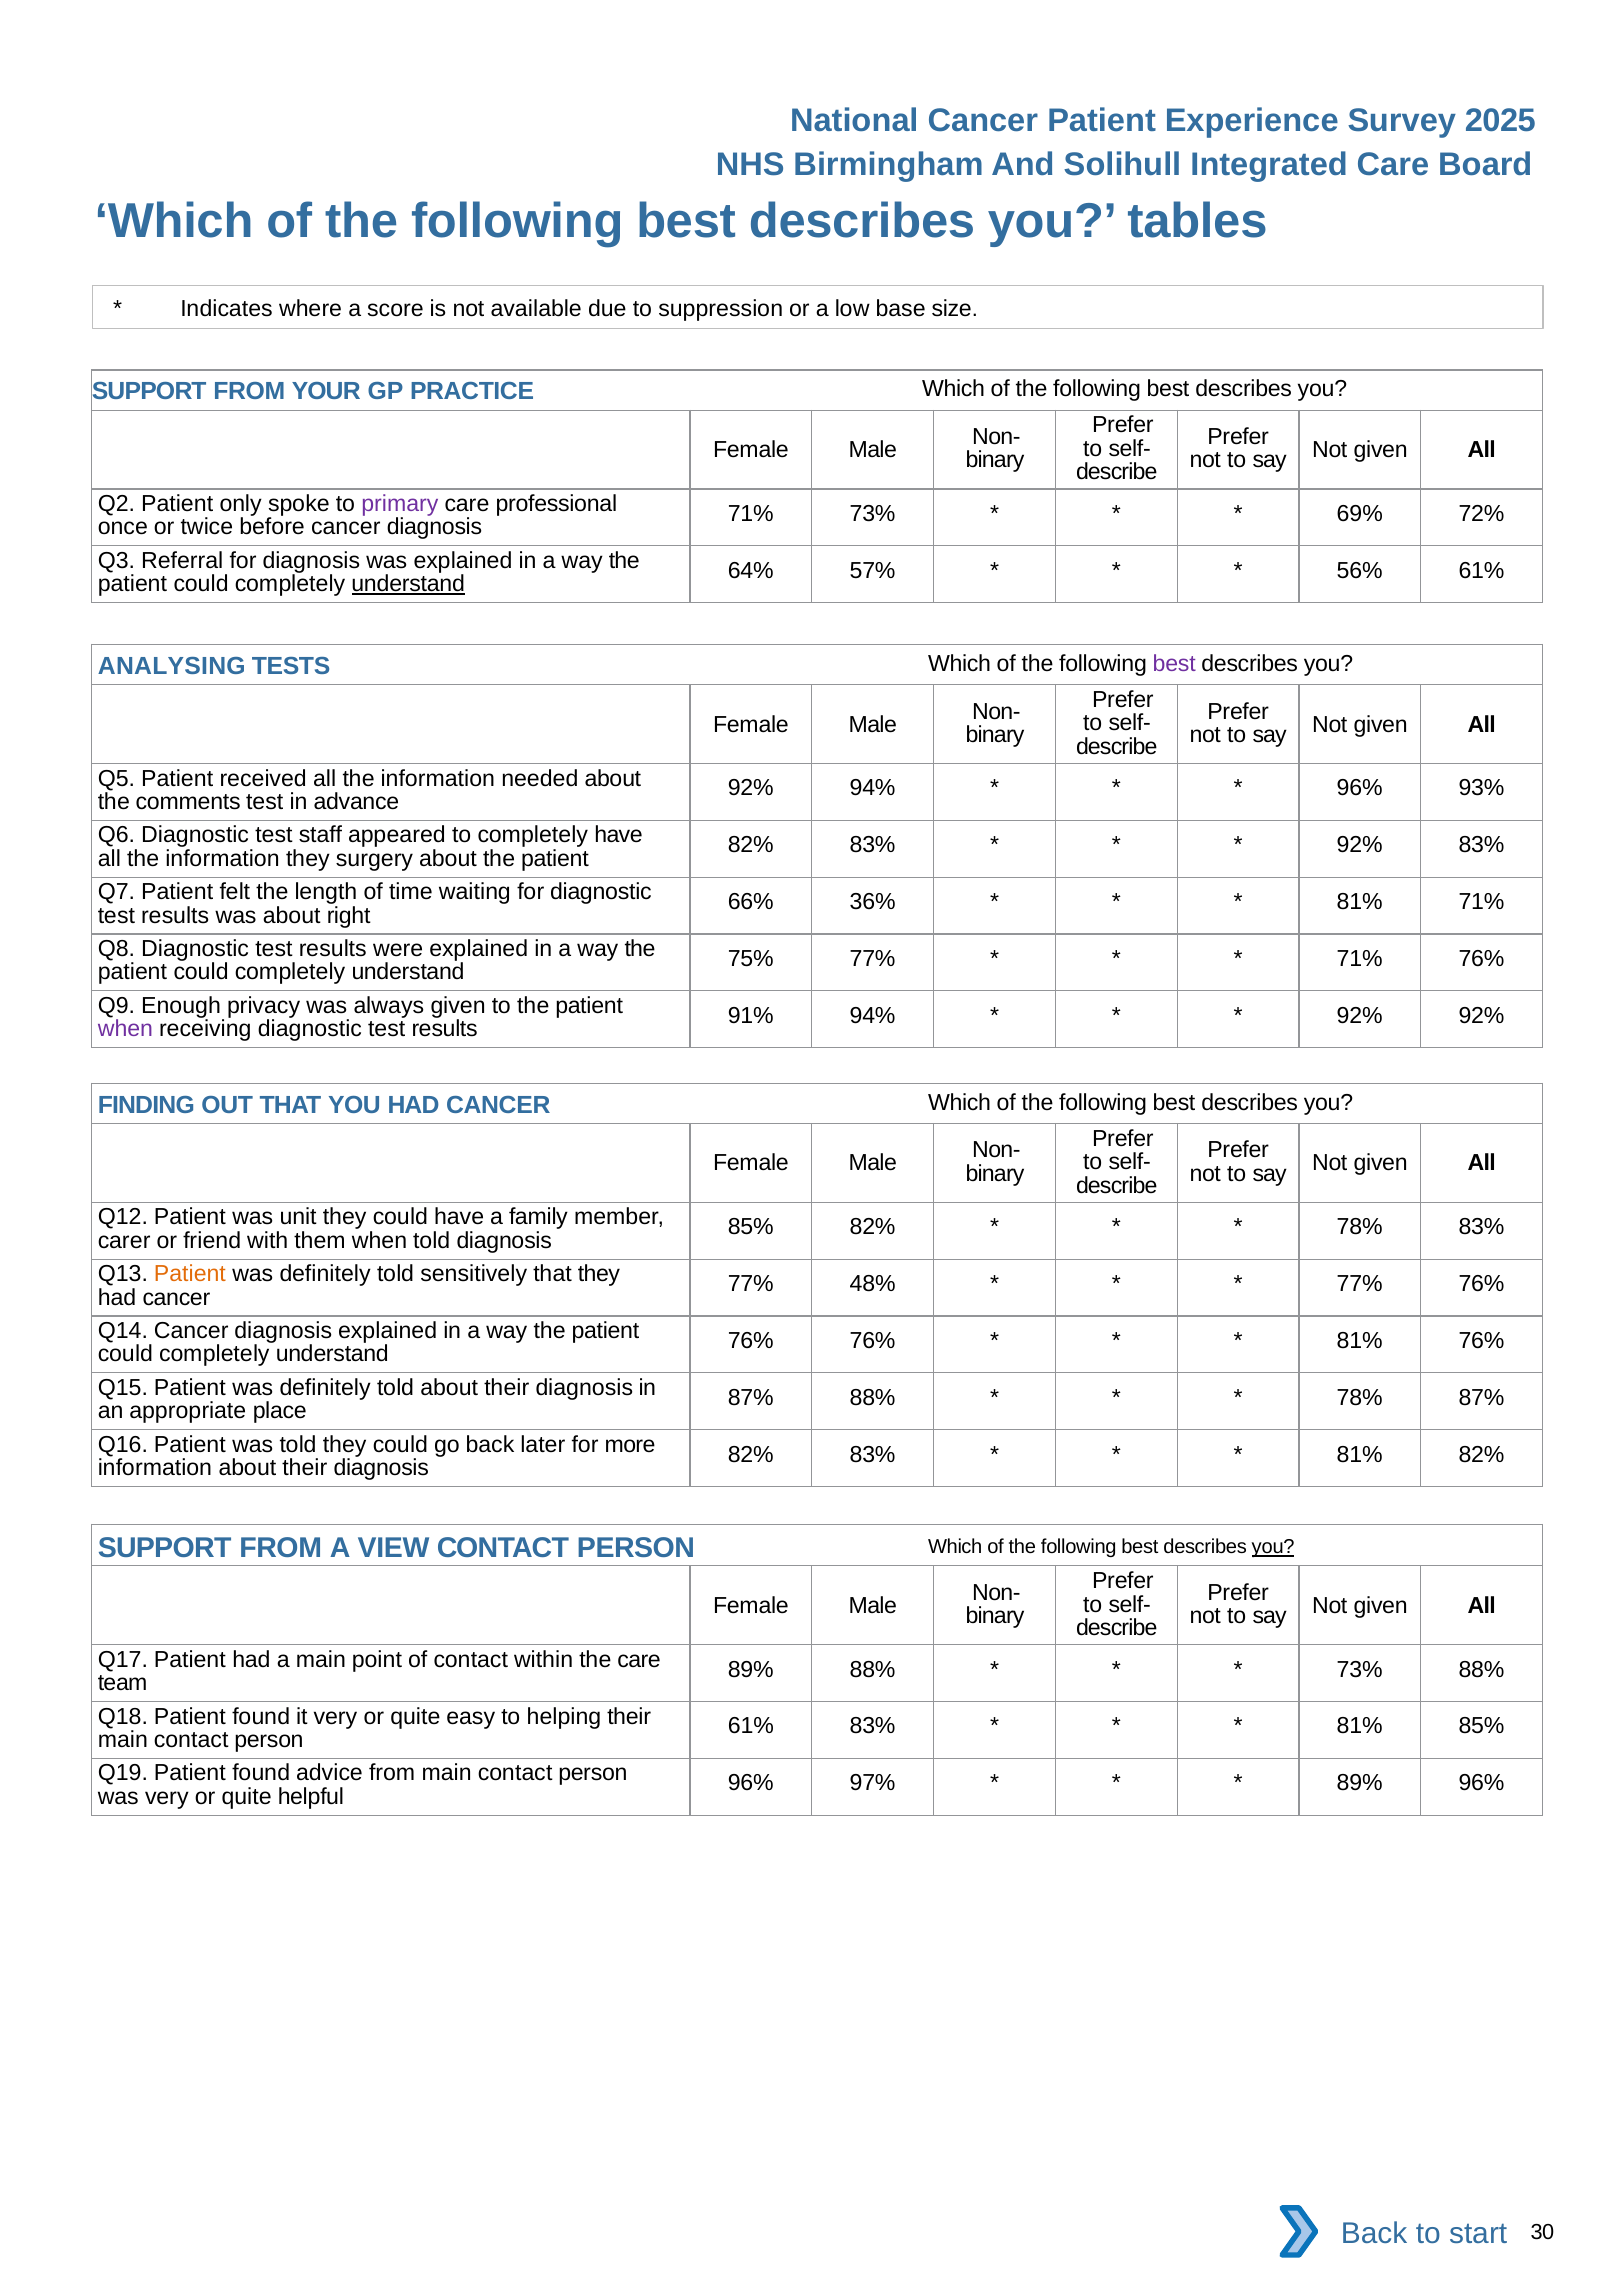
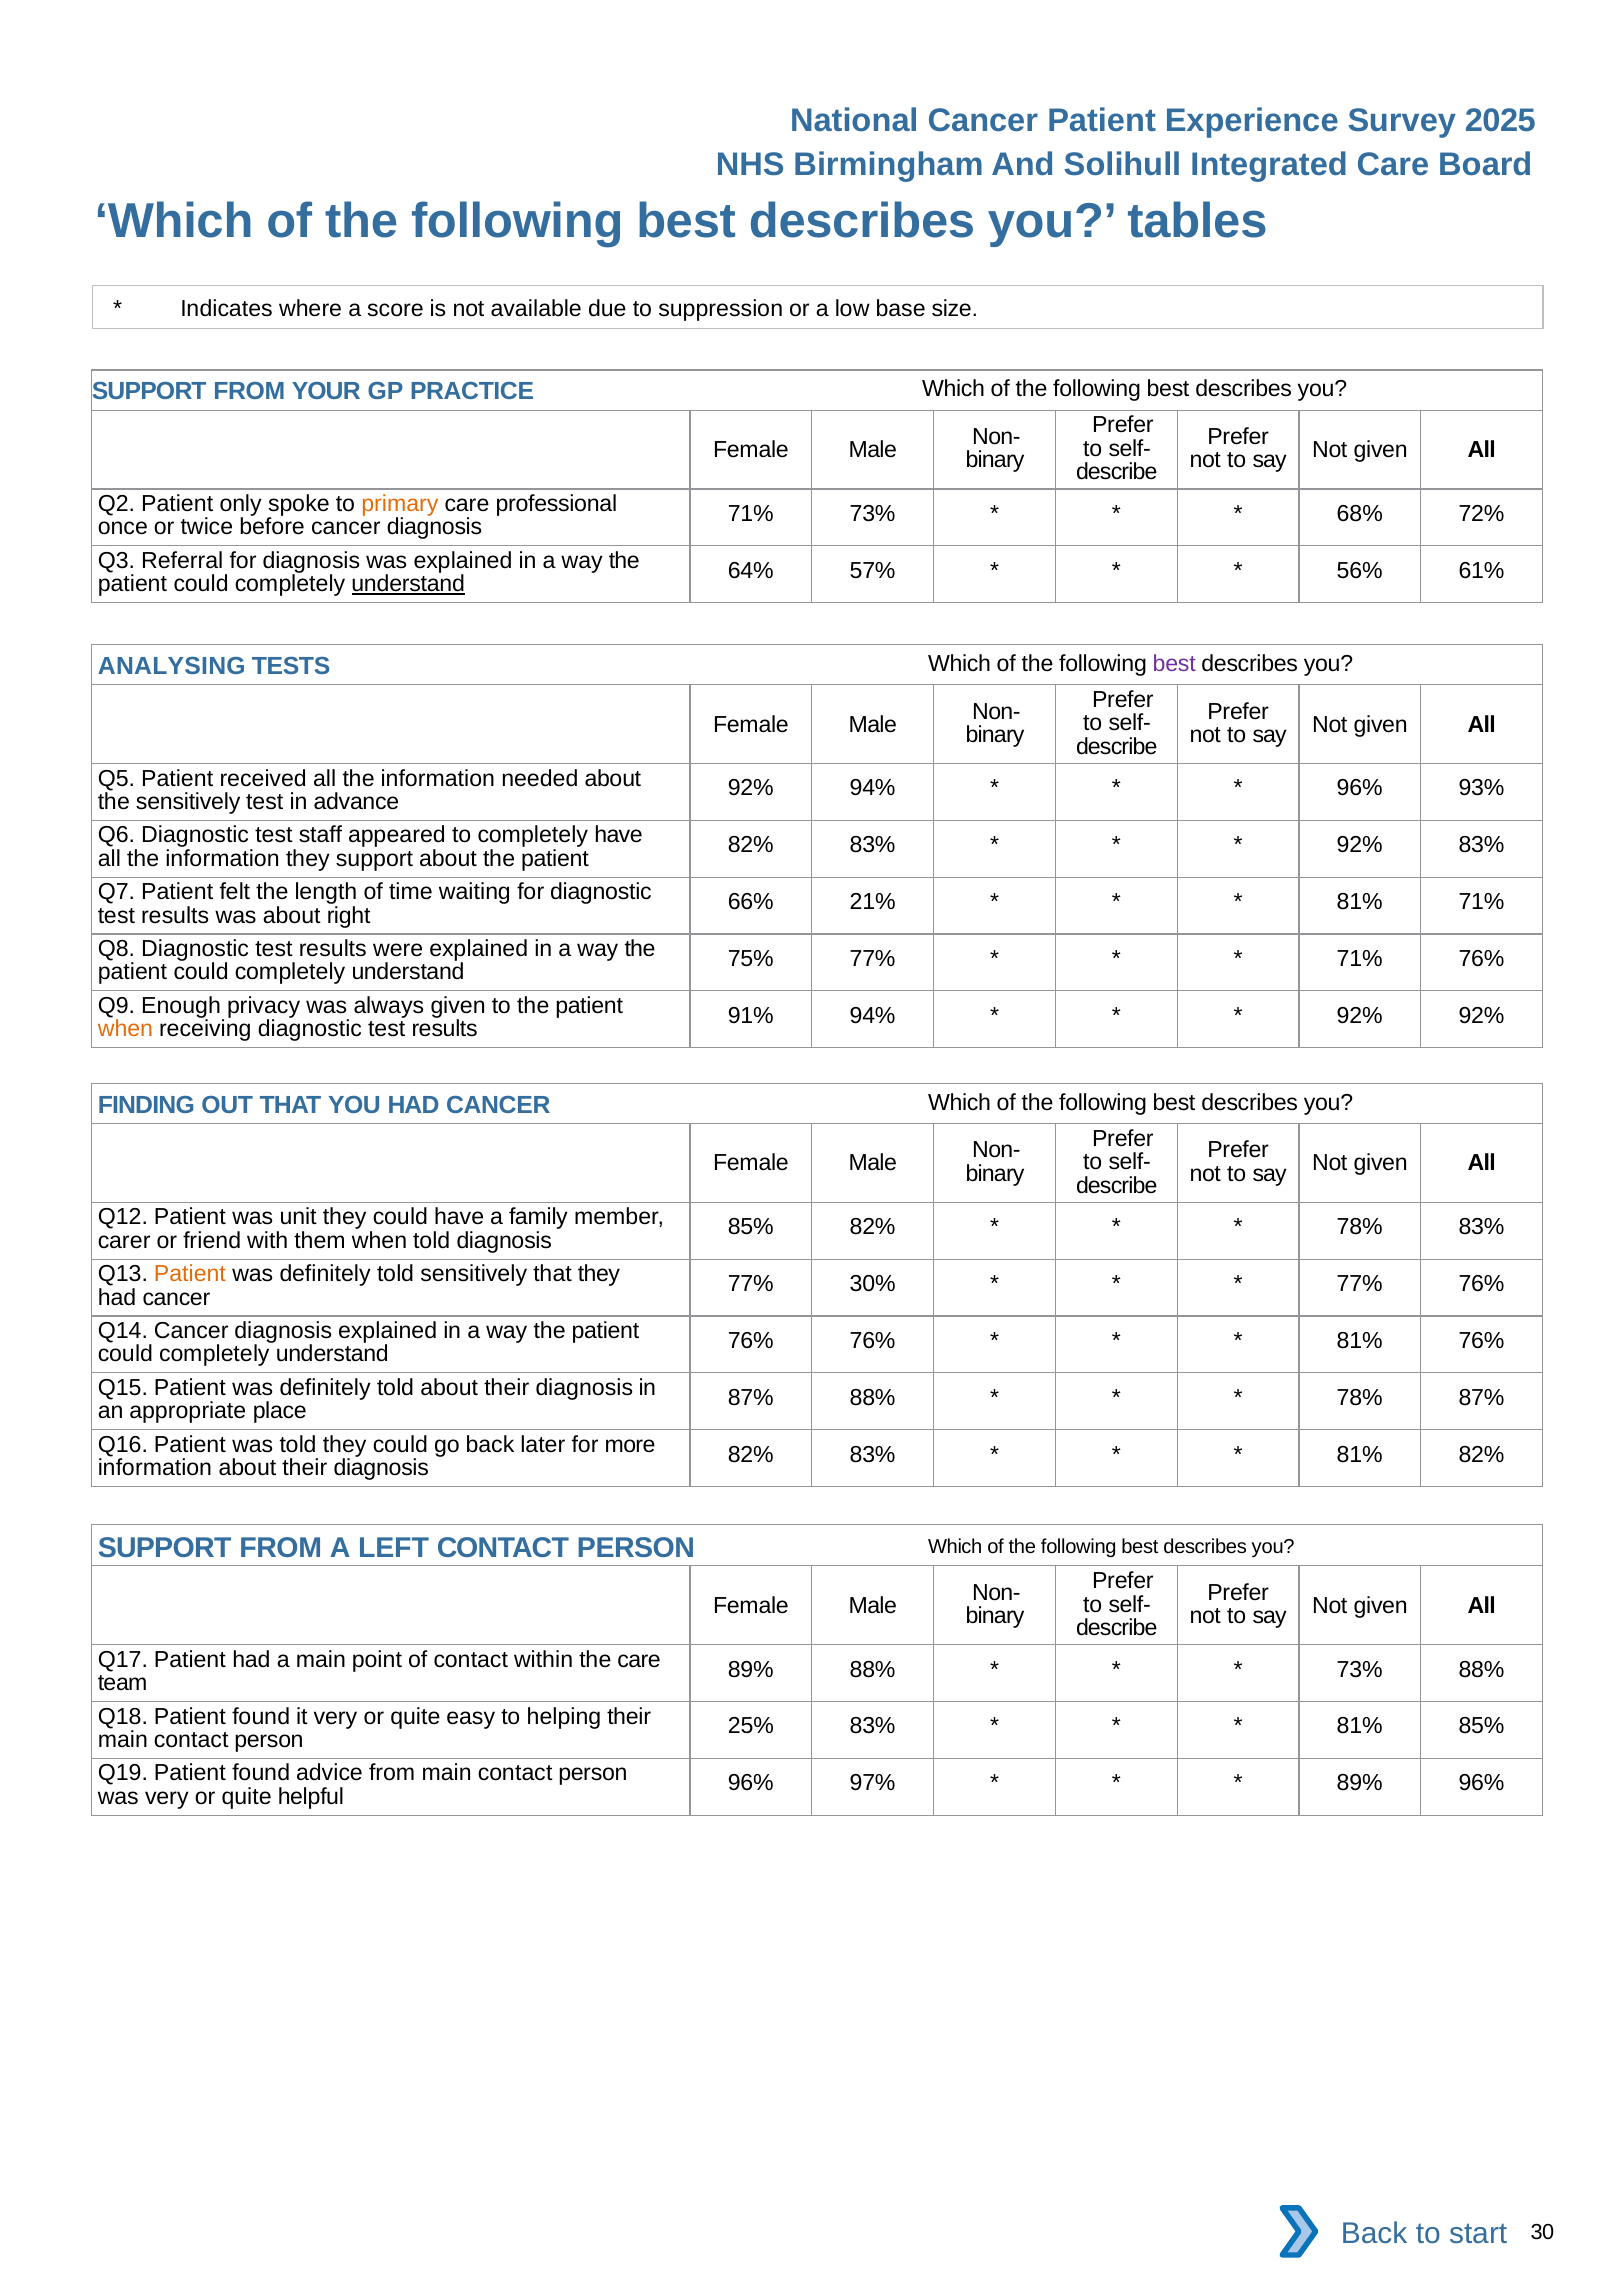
primary colour: purple -> orange (400, 504)
69%: 69% -> 68% (1360, 514)
the comments: comments -> sensitively (188, 802)
they surgery: surgery -> support (374, 859)
36%: 36% -> 21% (873, 902)
when colour: purple -> orange (125, 1029)
48%: 48% -> 30% (873, 1284)
VIEW: VIEW -> LEFT (393, 1547)
you underline: present -> none (1273, 1547)
61%: 61% -> 25% (751, 1726)
